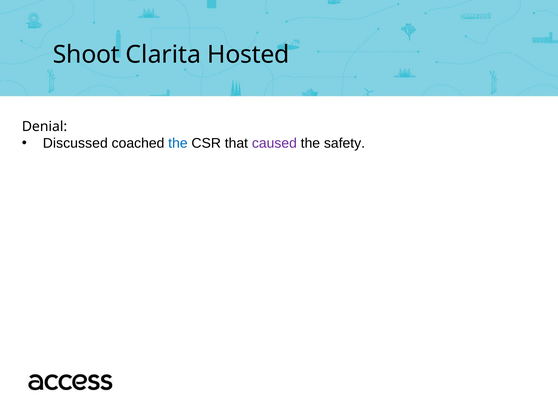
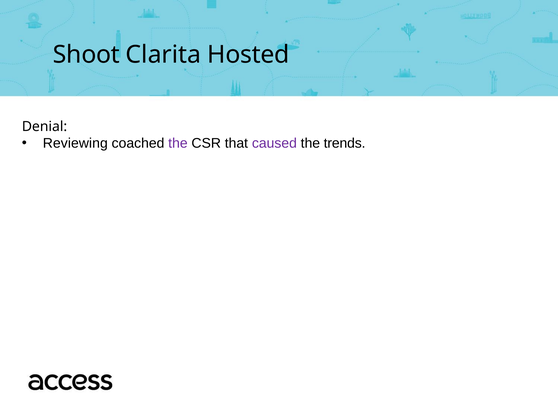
Discussed: Discussed -> Reviewing (75, 143)
the colour: blue -> purple (178, 143)
safety: safety -> trends (345, 143)
